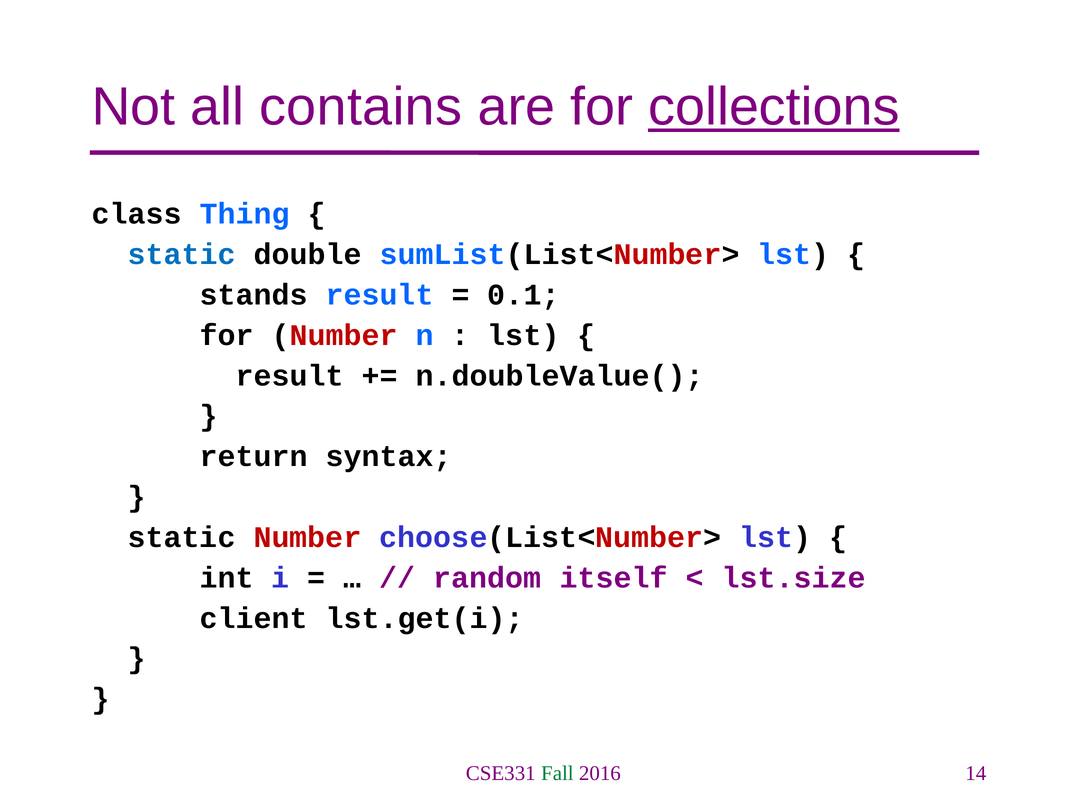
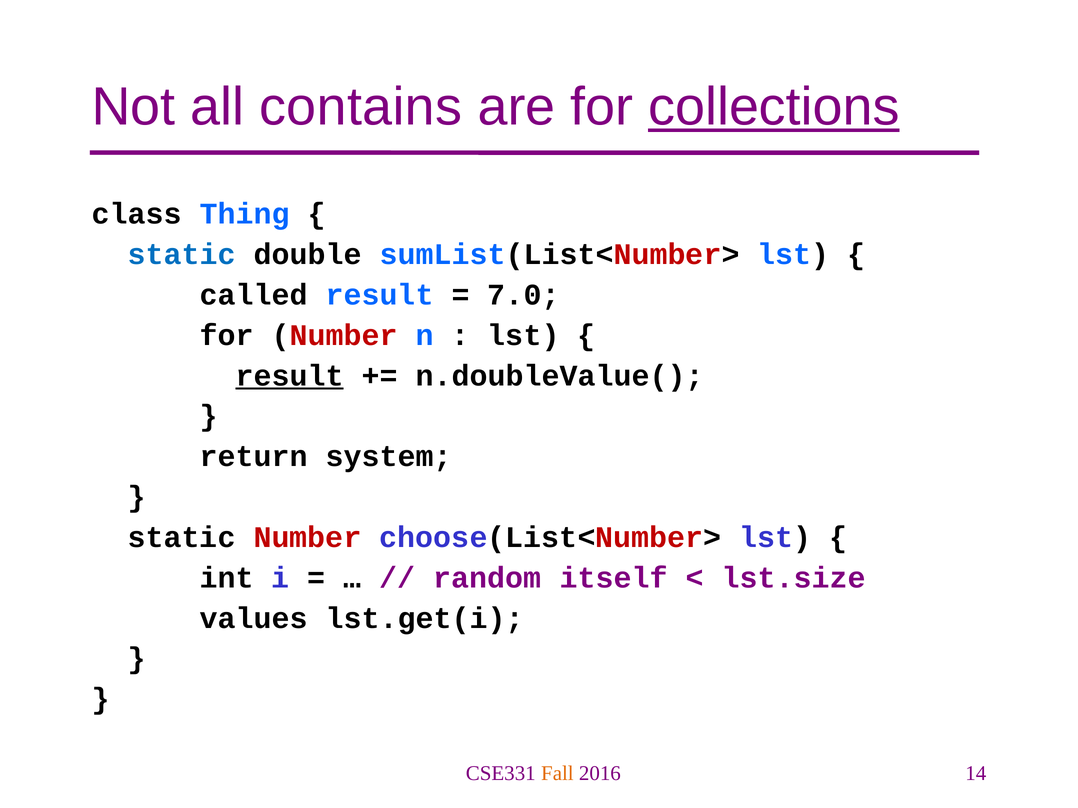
stands: stands -> called (254, 295)
0.1: 0.1 -> 7.0 (523, 295)
result underline: none -> present (290, 376)
syntax: syntax -> system (389, 457)
client: client -> values (254, 619)
Fall colour: green -> orange (557, 774)
